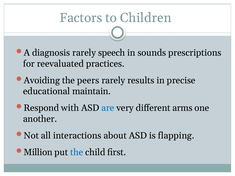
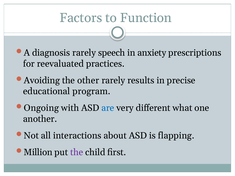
Children: Children -> Function (146, 18)
sounds: sounds -> anxiety (152, 53)
peers: peers -> other (88, 80)
maintain: maintain -> program (91, 91)
Respond: Respond -> Ongoing (41, 108)
arms: arms -> what (182, 108)
the colour: blue -> purple (77, 152)
